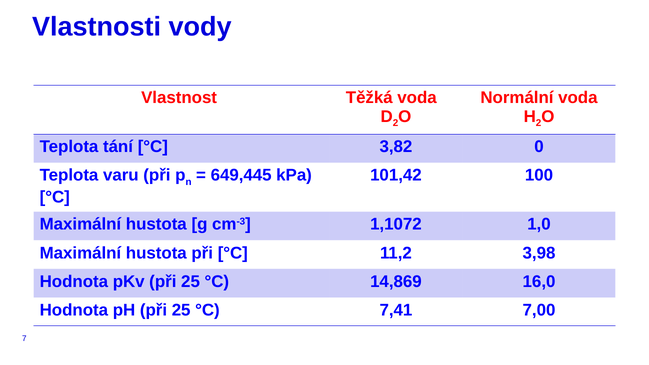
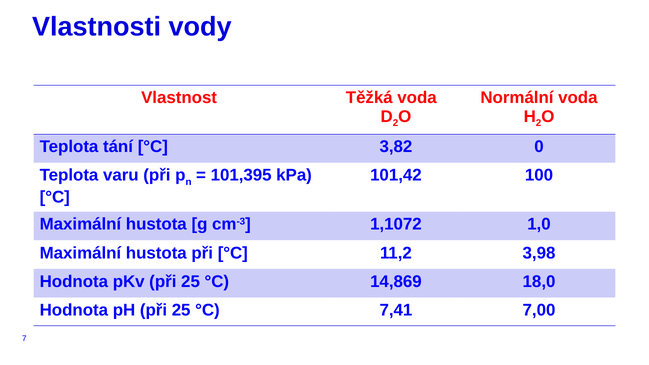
649,445: 649,445 -> 101,395 (241, 175)
16,0: 16,0 -> 18,0 (539, 282)
